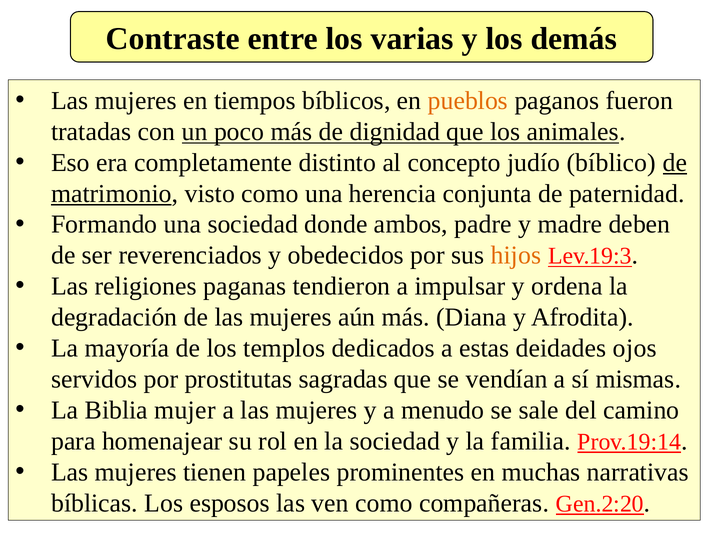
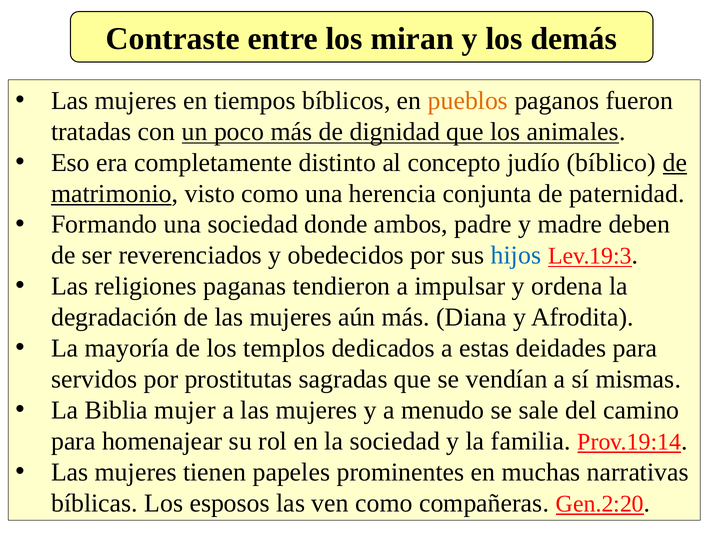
varias: varias -> miran (412, 39)
hijos colour: orange -> blue (516, 256)
deidades ojos: ojos -> para (635, 348)
